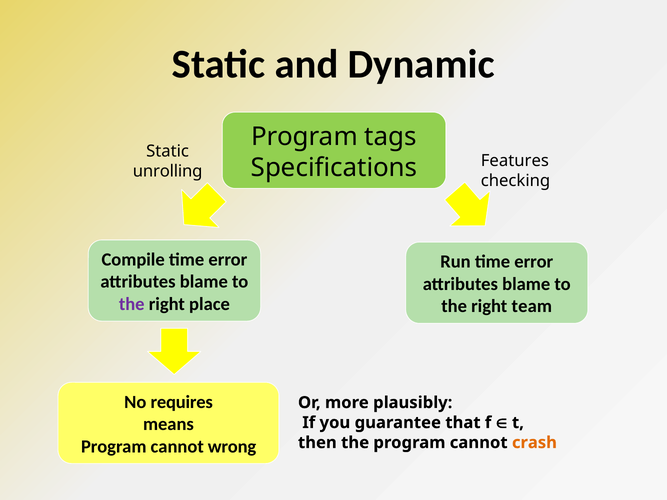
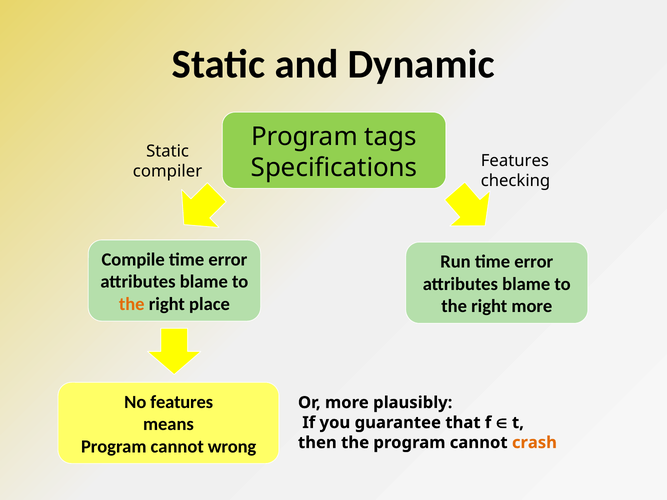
unrolling: unrolling -> compiler (167, 172)
the colour: purple -> orange (132, 304)
right team: team -> more (532, 306)
No requires: requires -> features (182, 402)
